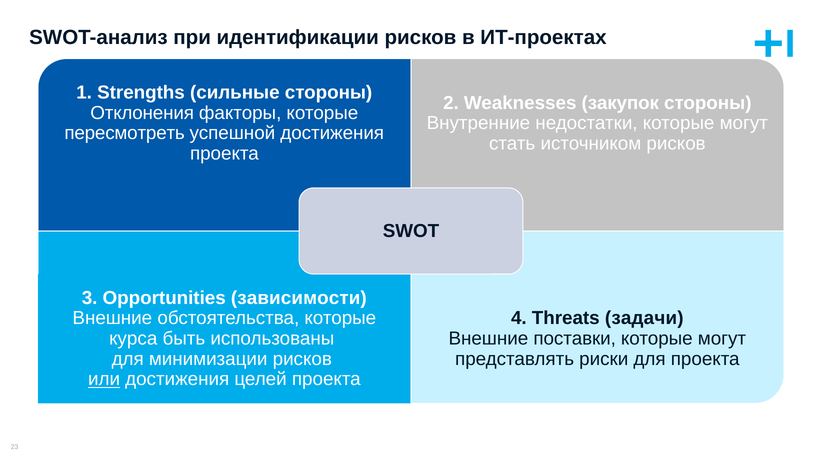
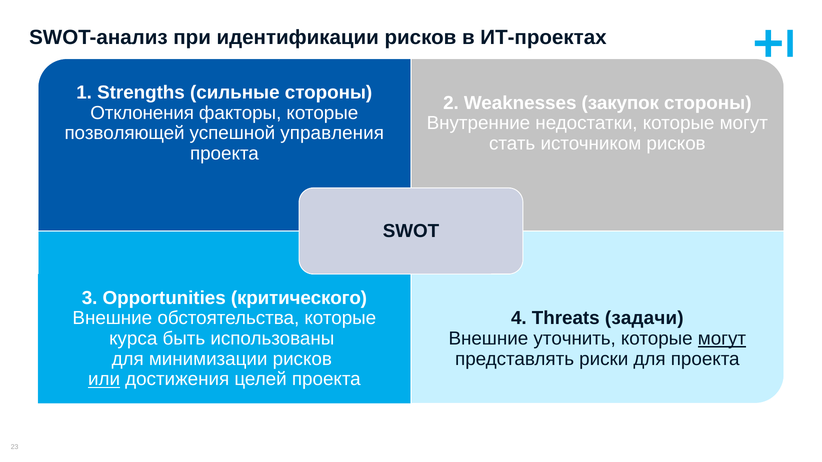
пересмотреть: пересмотреть -> позволяющей (125, 133)
успешной достижения: достижения -> управления (332, 133)
зависимости: зависимости -> критического (299, 298)
поставки: поставки -> уточнить (575, 339)
могут underline: none -> present (722, 339)
